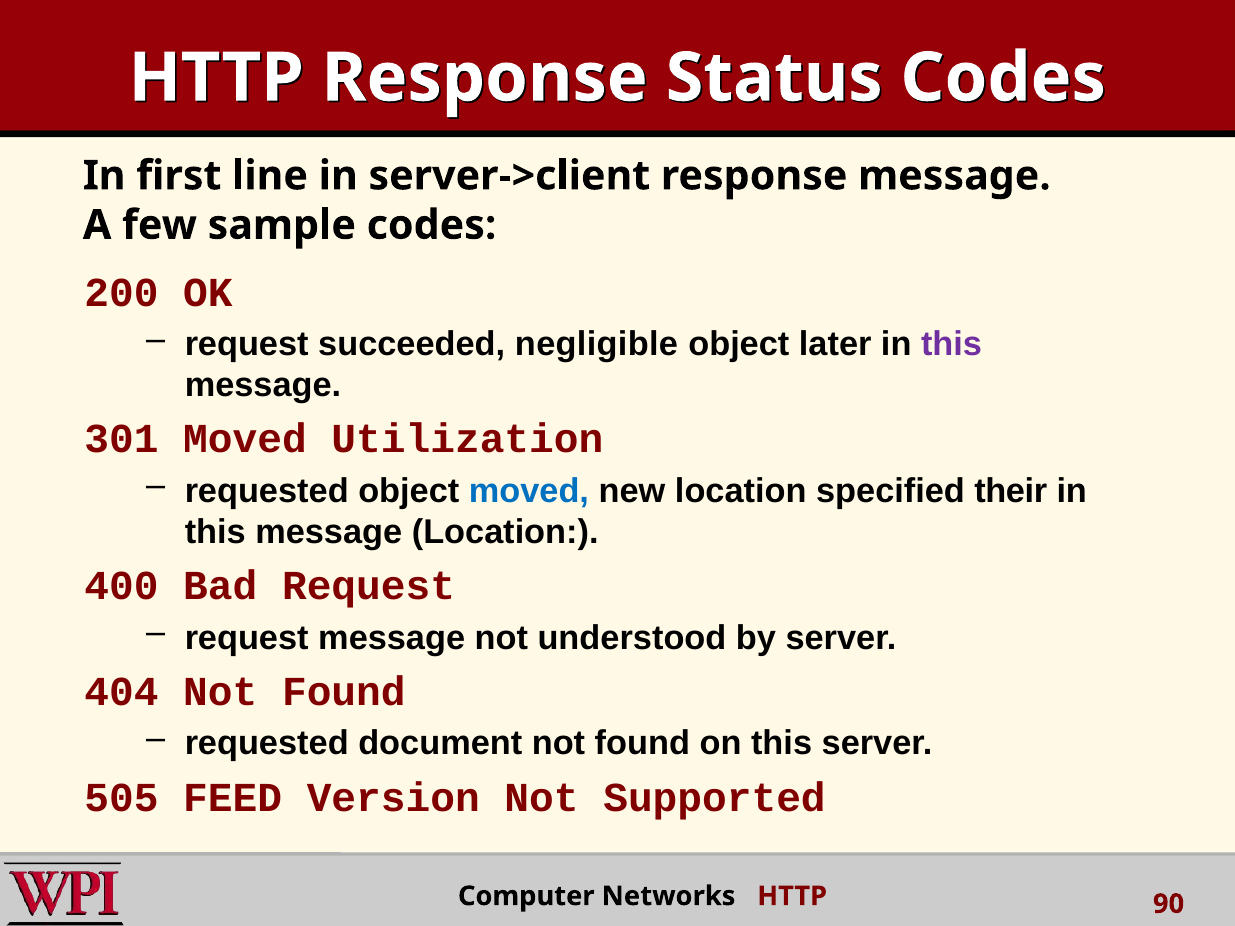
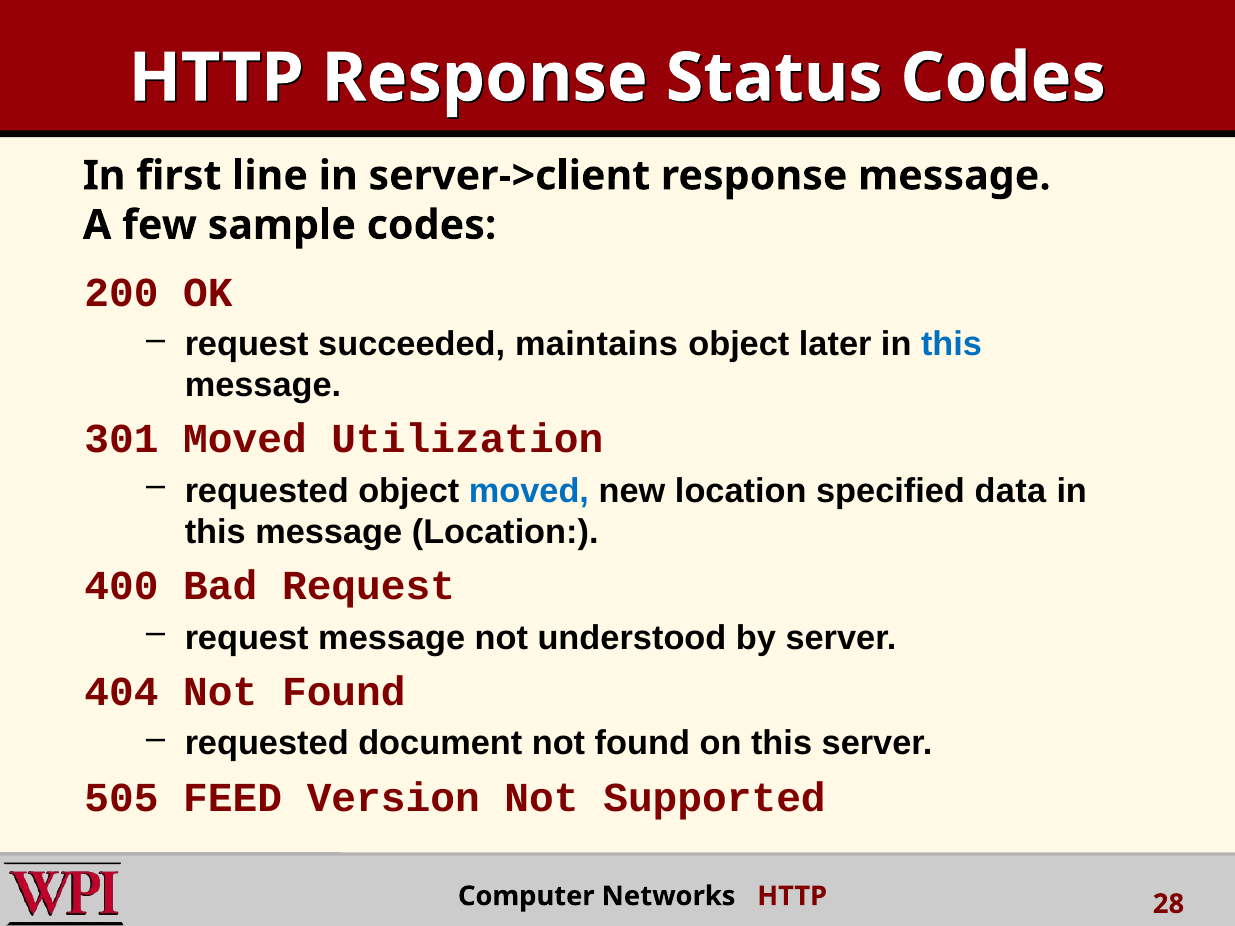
negligible: negligible -> maintains (597, 344)
this colour: purple -> blue (952, 344)
their: their -> data (1010, 491)
90: 90 -> 28 (1169, 904)
